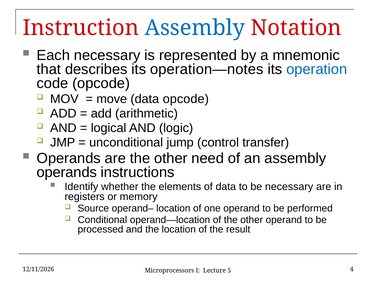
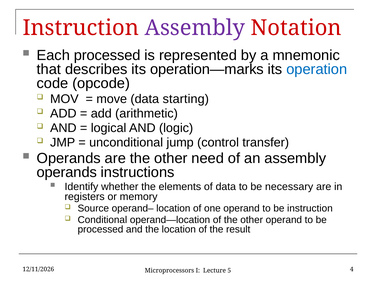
Assembly colour: blue -> purple (195, 28)
Each necessary: necessary -> processed (107, 55)
operation—notes: operation—notes -> operation—marks (207, 69)
data opcode: opcode -> starting (186, 99)
be performed: performed -> instruction (310, 208)
